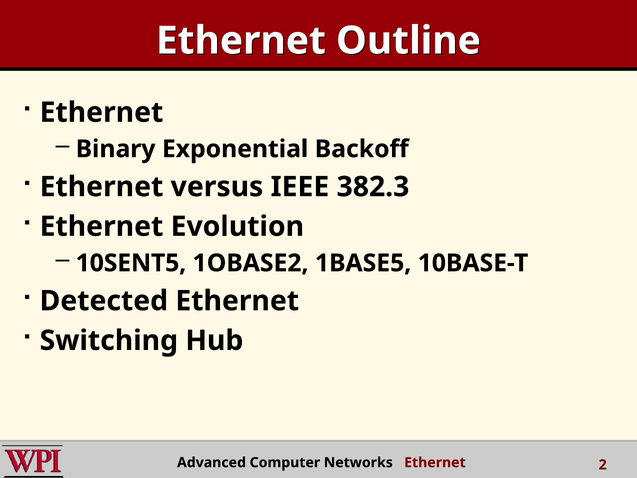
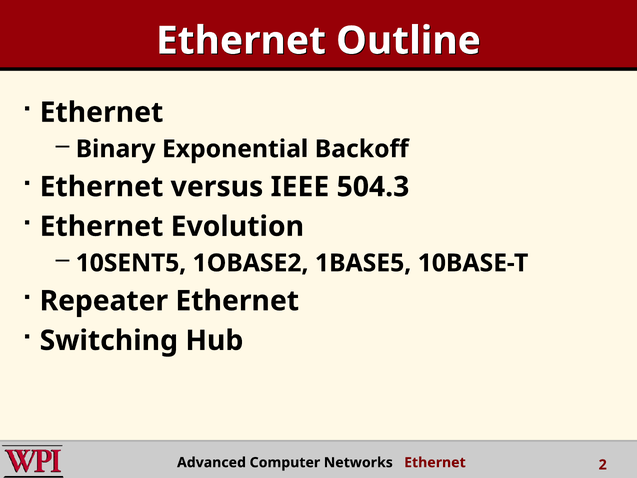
382.3: 382.3 -> 504.3 (373, 187)
Detected: Detected -> Repeater (104, 301)
